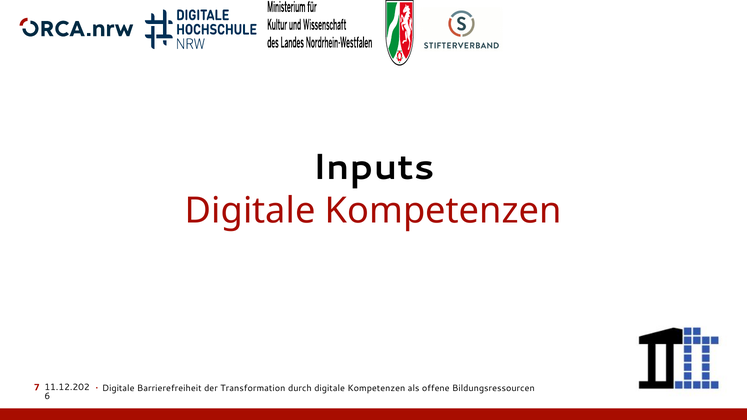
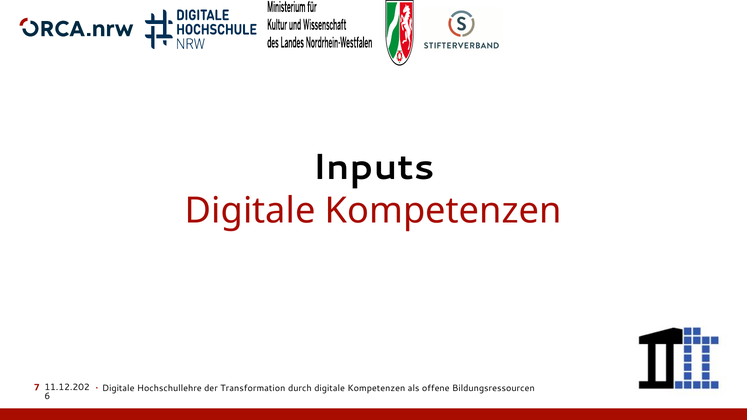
Barrierefreiheit: Barrierefreiheit -> Hochschullehre (169, 388)
